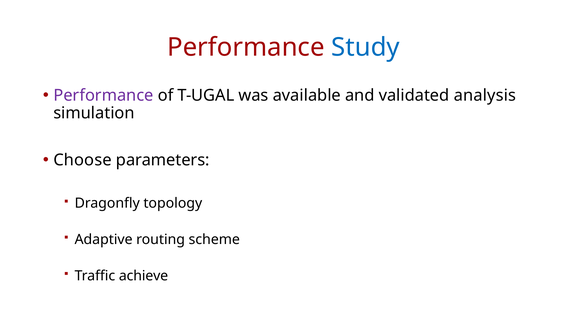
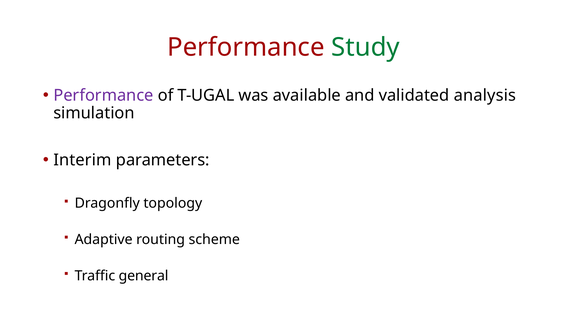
Study colour: blue -> green (366, 47)
Choose: Choose -> Interim (83, 160)
achieve: achieve -> general (144, 275)
